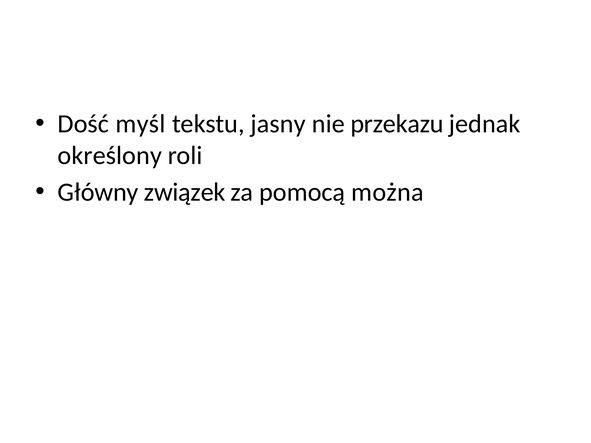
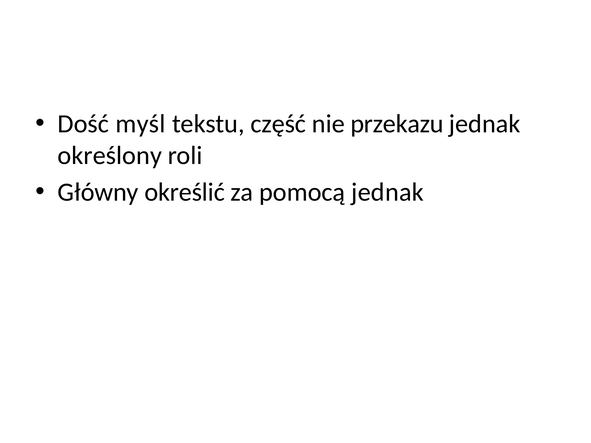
jasny: jasny -> część (278, 124)
związek: związek -> określić (185, 192)
pomocą można: można -> jednak (387, 192)
